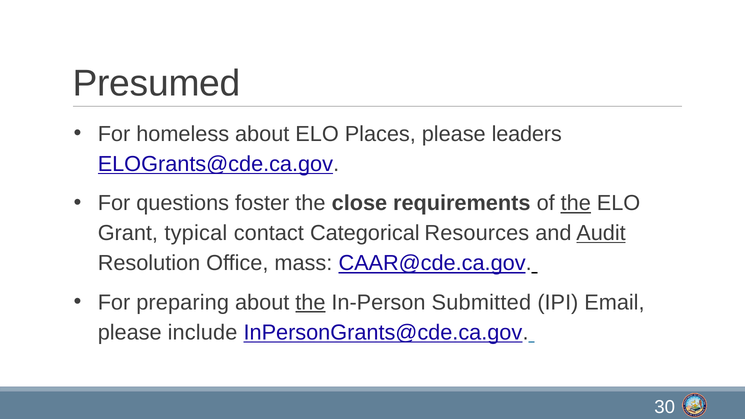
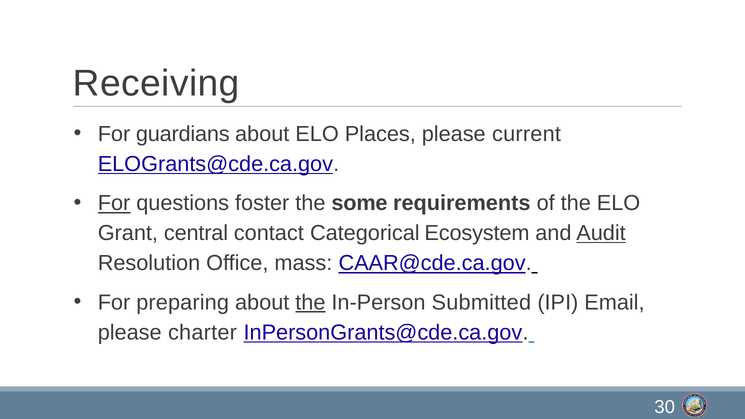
Presumed: Presumed -> Receiving (156, 83)
homeless: homeless -> guardians (183, 134)
leaders: leaders -> current (527, 134)
For underline: none -> present (114, 203)
close: close -> some (360, 203)
the underline: present -> none (576, 203)
typical: typical -> central (196, 233)
Resources: Resources -> Ecosystem (477, 233)
include: include -> charter (202, 333)
